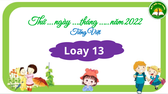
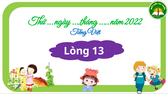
Loay: Loay -> Lòng (77, 51)
